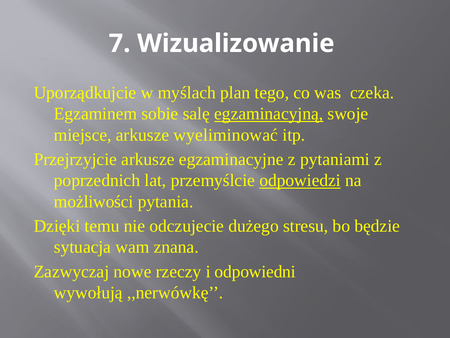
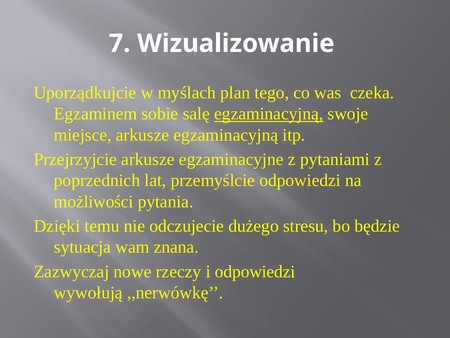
arkusze wyeliminować: wyeliminować -> egzaminacyjną (226, 135)
odpowiedzi underline: present -> none (300, 180)
i odpowiedni: odpowiedni -> odpowiedzi (255, 271)
